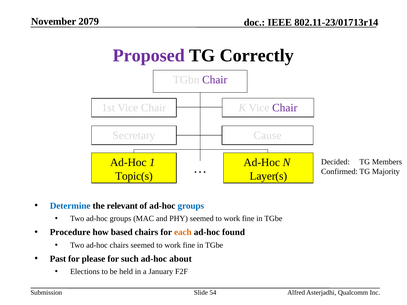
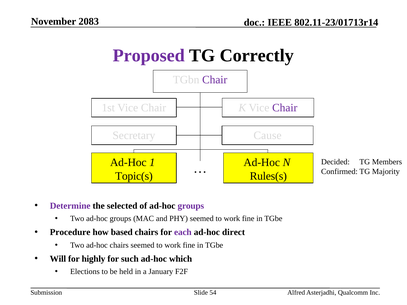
2079: 2079 -> 2083 (89, 22)
Layer(s: Layer(s -> Rules(s (268, 176)
Determine colour: blue -> purple (70, 206)
relevant: relevant -> selected (122, 206)
groups colour: blue -> purple (191, 206)
each colour: orange -> purple (183, 232)
found: found -> direct (234, 232)
Past: Past -> Will (58, 259)
please: please -> highly (94, 259)
about: about -> which (181, 259)
